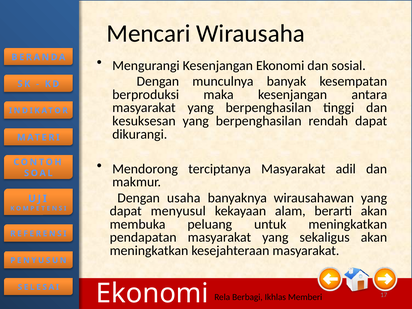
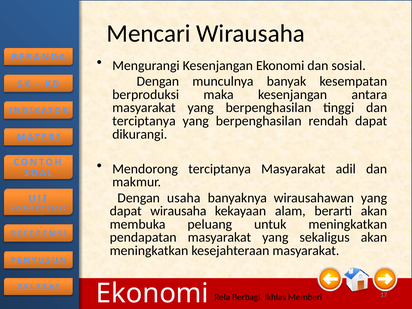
kesuksesan: kesuksesan -> terciptanya (144, 121)
dapat menyusul: menyusul -> wirausaha (178, 211)
